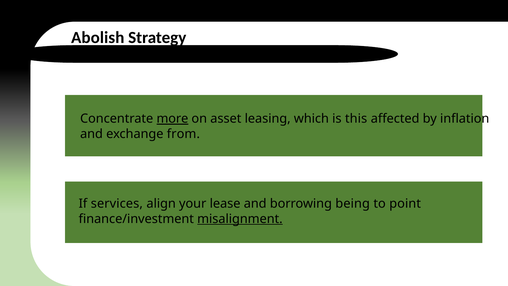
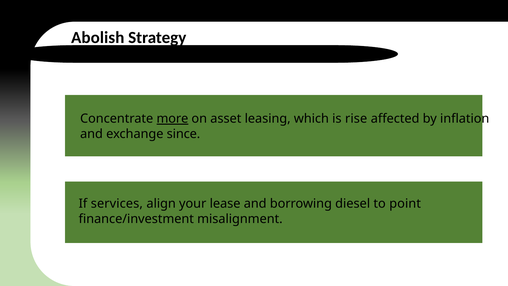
this: this -> rise (356, 119)
from: from -> since (183, 134)
being: being -> diesel (353, 203)
misalignment underline: present -> none (240, 219)
